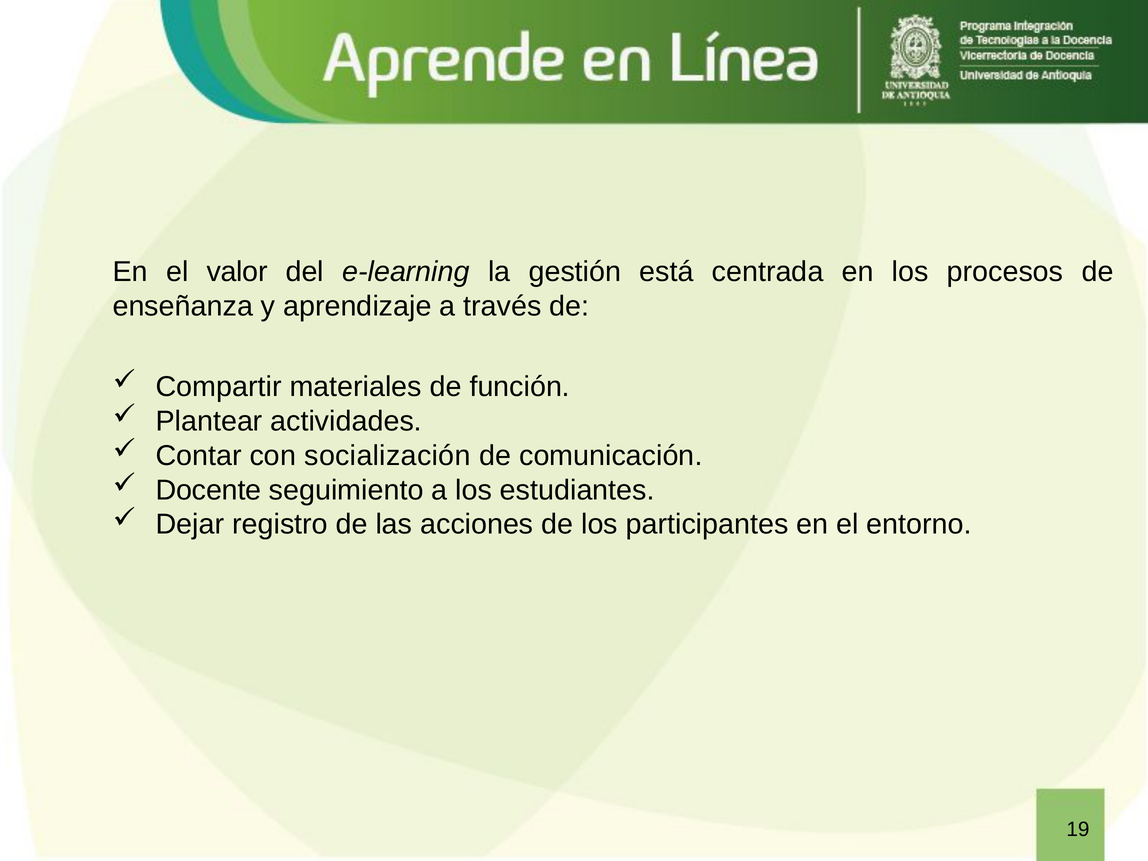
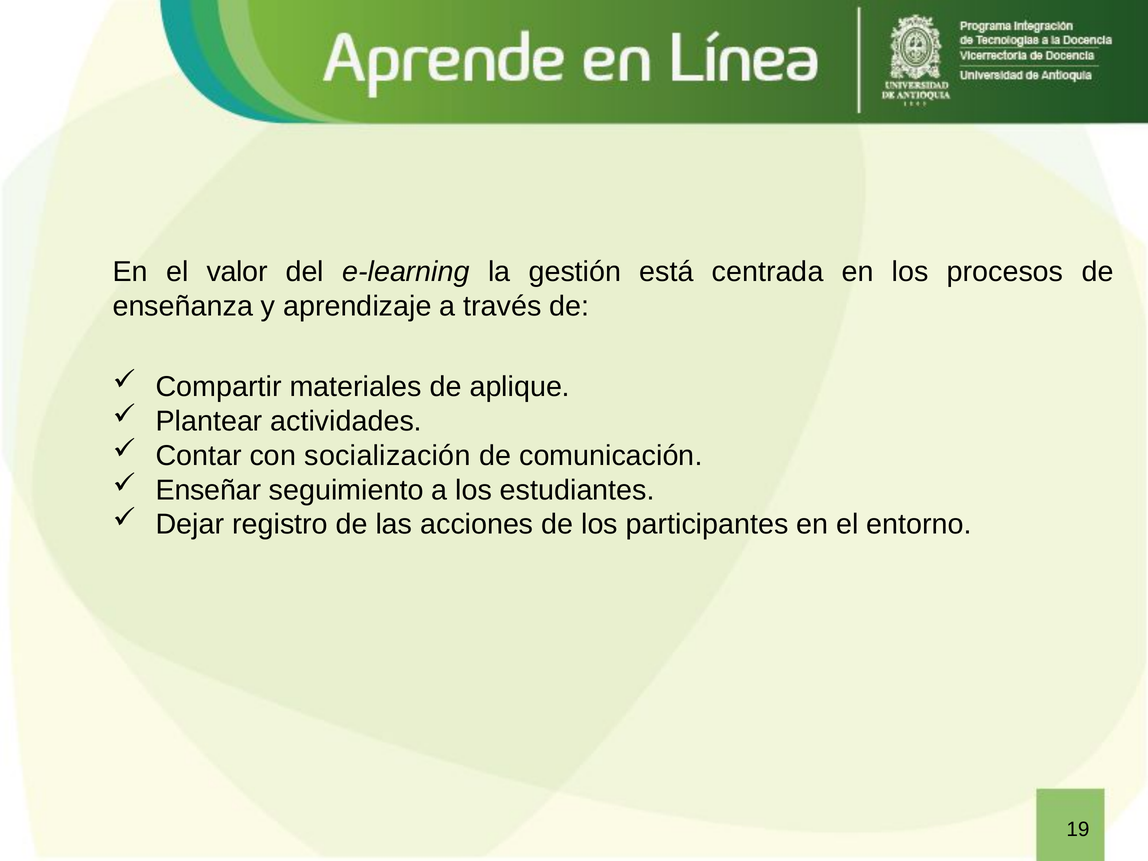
función: función -> aplique (520, 387)
Docente: Docente -> Enseñar (208, 490)
